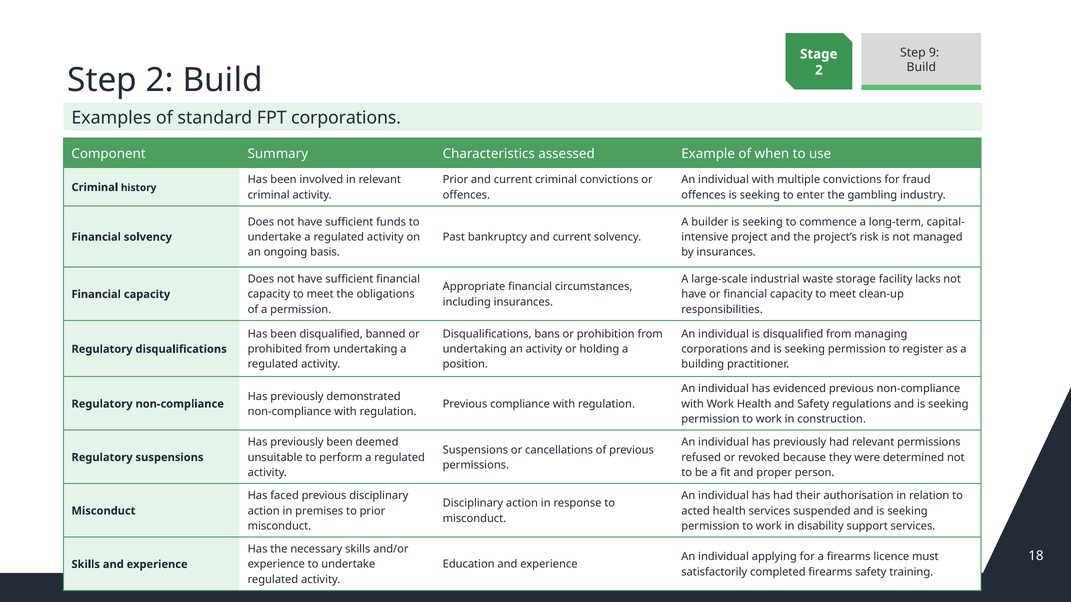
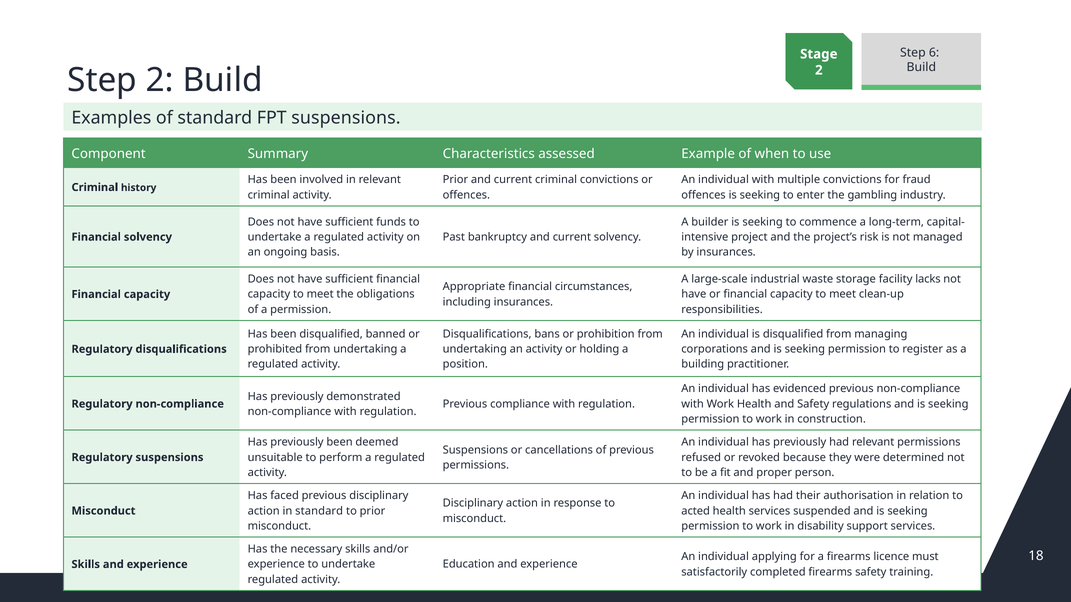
9: 9 -> 6 (934, 53)
FPT corporations: corporations -> suspensions (346, 118)
in premises: premises -> standard (319, 511)
